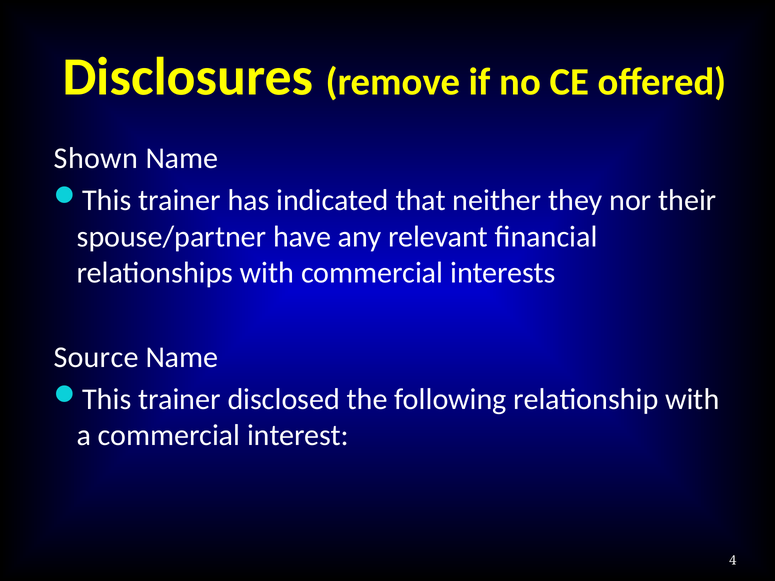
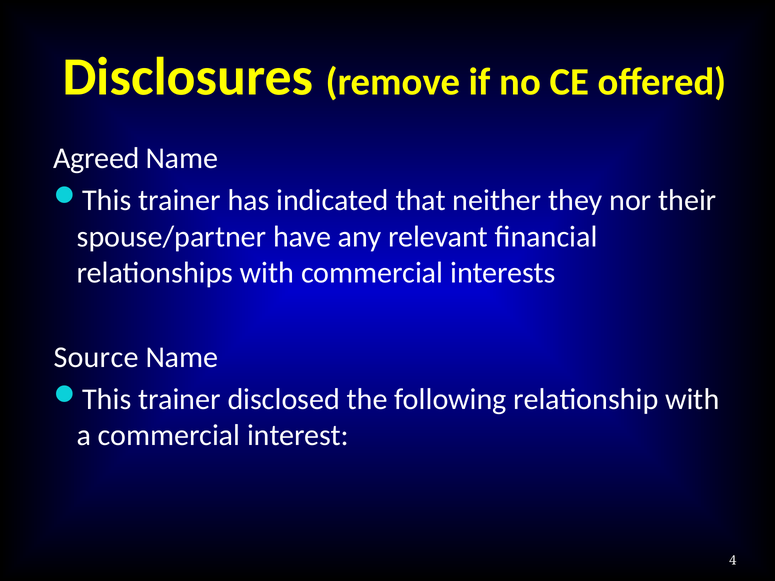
Shown: Shown -> Agreed (96, 158)
